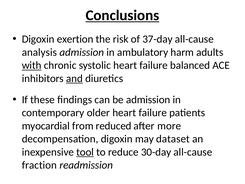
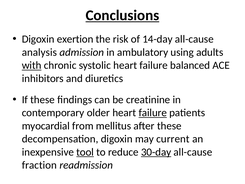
37-day: 37-day -> 14-day (157, 39)
harm: harm -> using (182, 52)
and underline: present -> none (74, 78)
be admission: admission -> creatinine (148, 100)
failure underline: none -> present (153, 113)
reduced: reduced -> mellitus (114, 126)
after more: more -> these (169, 126)
dataset: dataset -> current (173, 139)
30-day underline: none -> present (156, 152)
